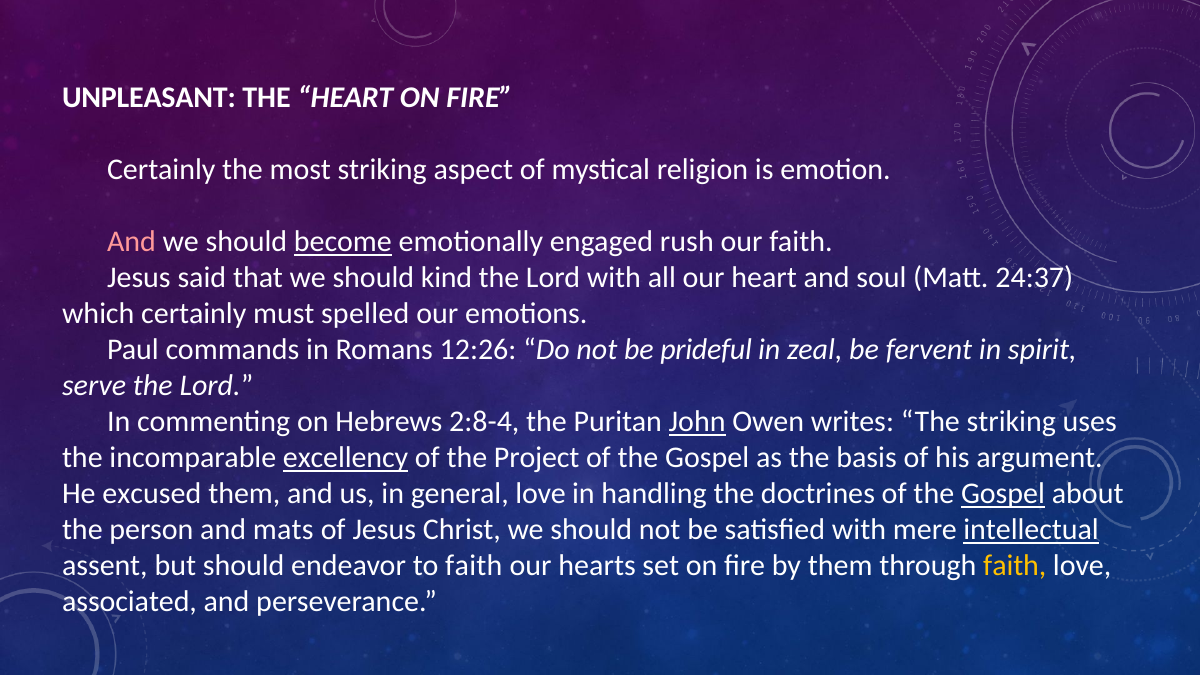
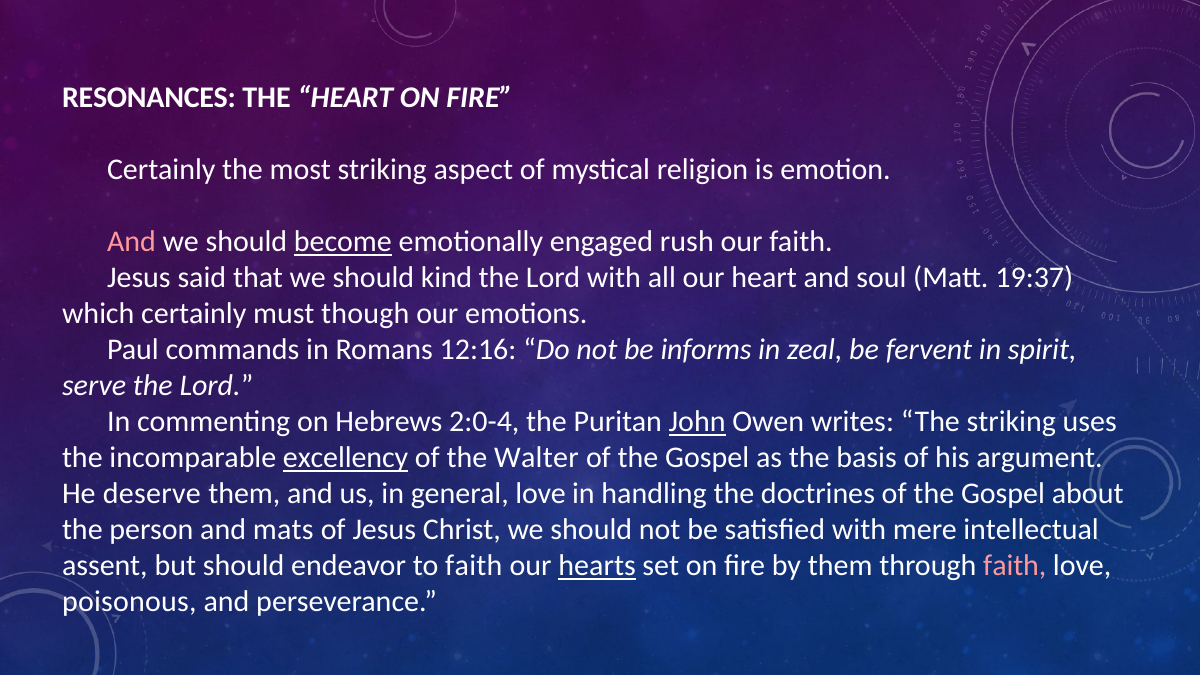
UNPLEASANT: UNPLEASANT -> RESONANCES (149, 98)
24:37: 24:37 -> 19:37 (1034, 278)
spelled: spelled -> though (365, 314)
12:26: 12:26 -> 12:16 (478, 350)
prideful: prideful -> informs (706, 350)
2:8-4: 2:8-4 -> 2:0-4 (484, 422)
Project: Project -> Walter (536, 458)
excused: excused -> deserve (152, 494)
Gospel underline: present -> none (1003, 494)
intellectual underline: present -> none (1031, 530)
hearts underline: none -> present (597, 566)
faith colour: yellow -> pink (1015, 566)
associated: associated -> poisonous (129, 602)
